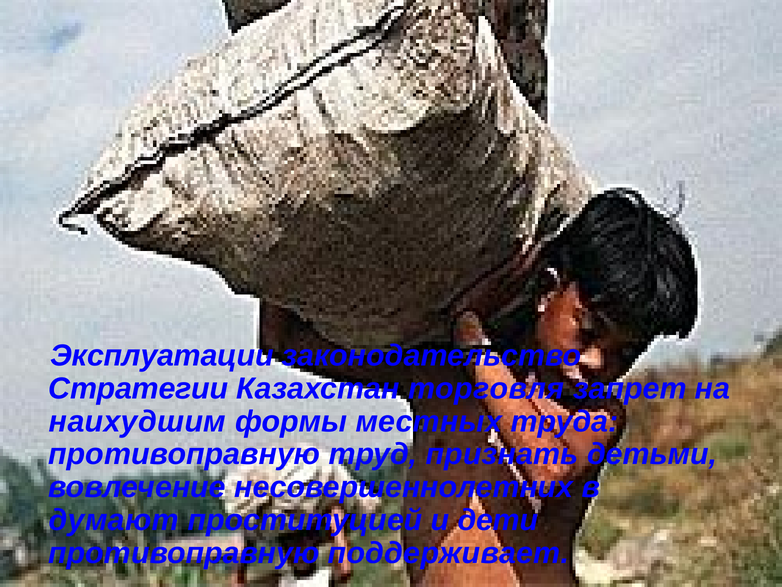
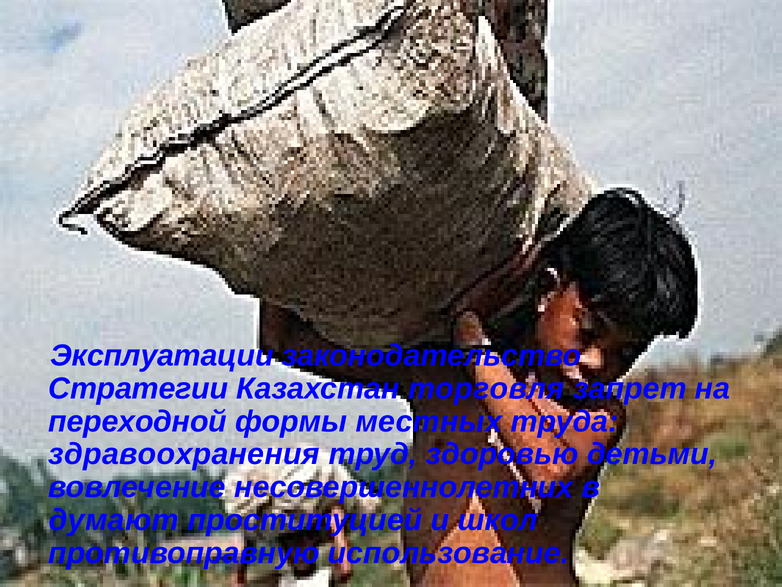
наихудшим: наихудшим -> переходной (138, 421)
противоправную: противоправную -> здравоохранения (184, 454)
признать: признать -> здоровью (502, 454)
дети: дети -> школ (498, 520)
поддерживает: поддерживает -> использование (449, 553)
